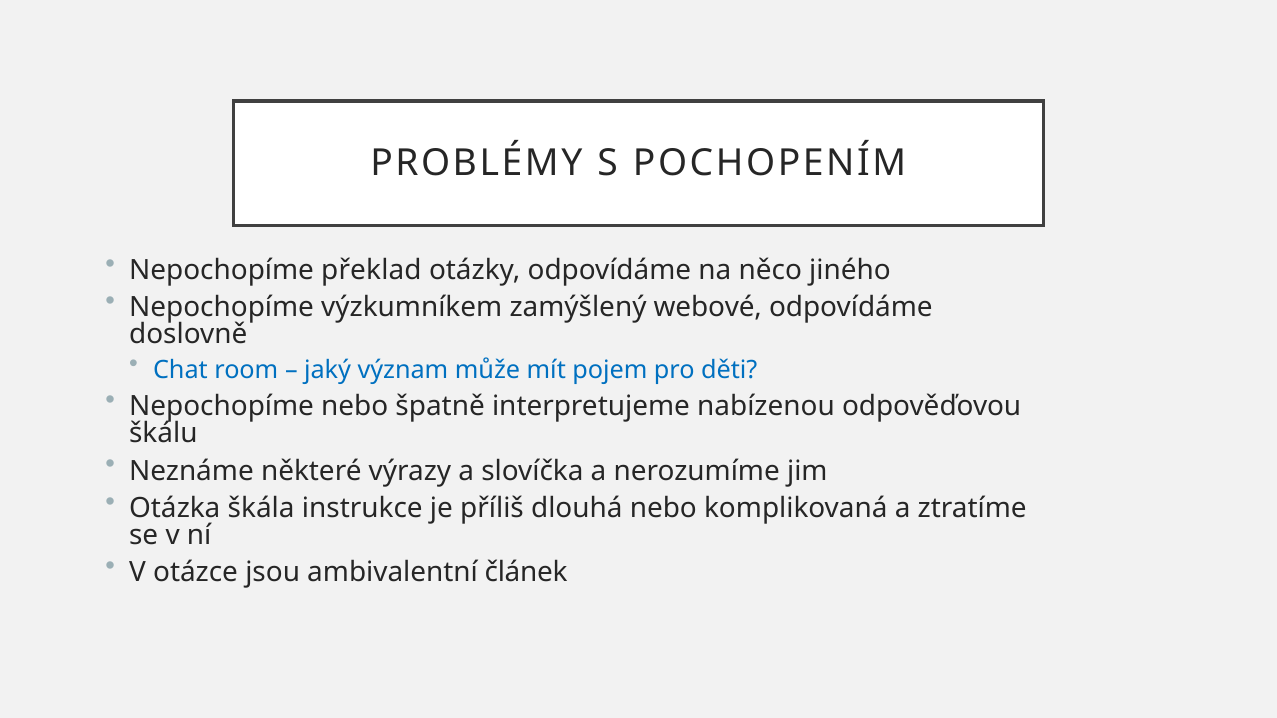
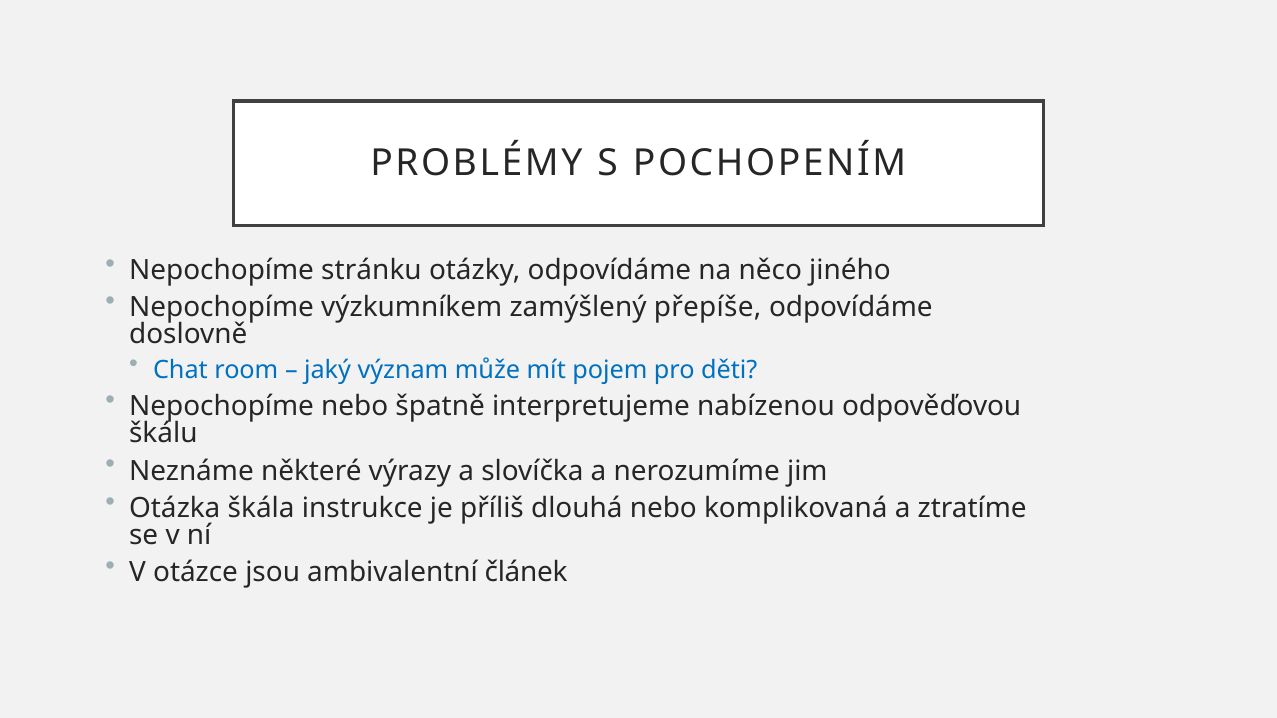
překlad: překlad -> stránku (371, 270)
webové: webové -> přepíše (708, 308)
